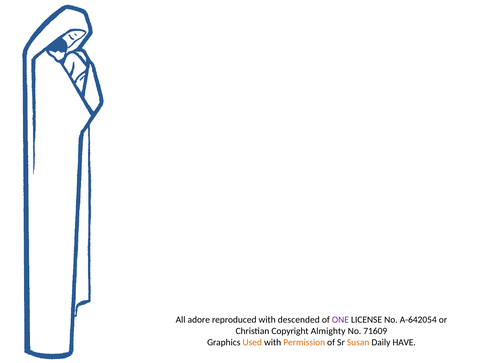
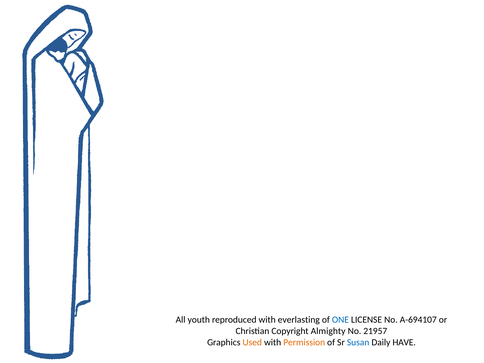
adore: adore -> youth (199, 320)
descended: descended -> everlasting (299, 320)
ONE colour: purple -> blue (340, 320)
A-642054: A-642054 -> A-694107 (418, 320)
71609: 71609 -> 21957 (375, 331)
Susan colour: orange -> blue (358, 342)
